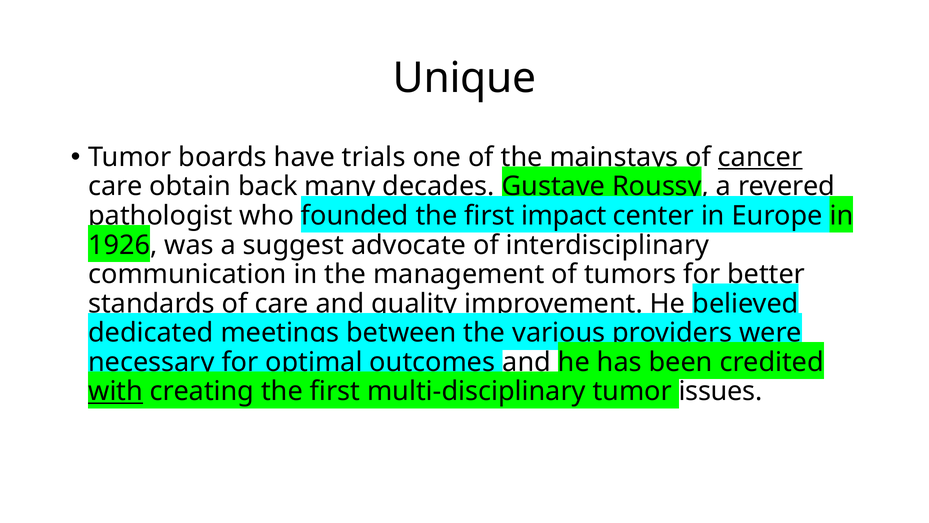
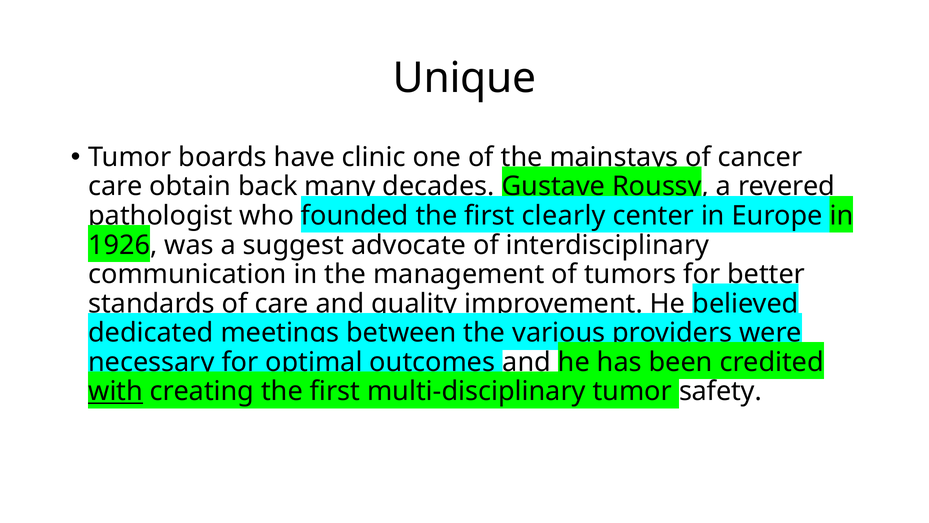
trials: trials -> clinic (374, 157)
cancer underline: present -> none (760, 157)
impact: impact -> clearly (564, 216)
issues: issues -> safety (720, 391)
